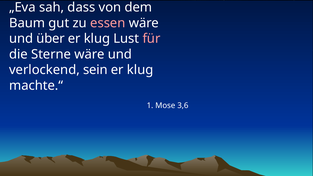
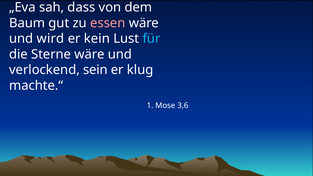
über: über -> wird (50, 39)
klug: klug -> kein (97, 39)
für colour: pink -> light blue (151, 39)
